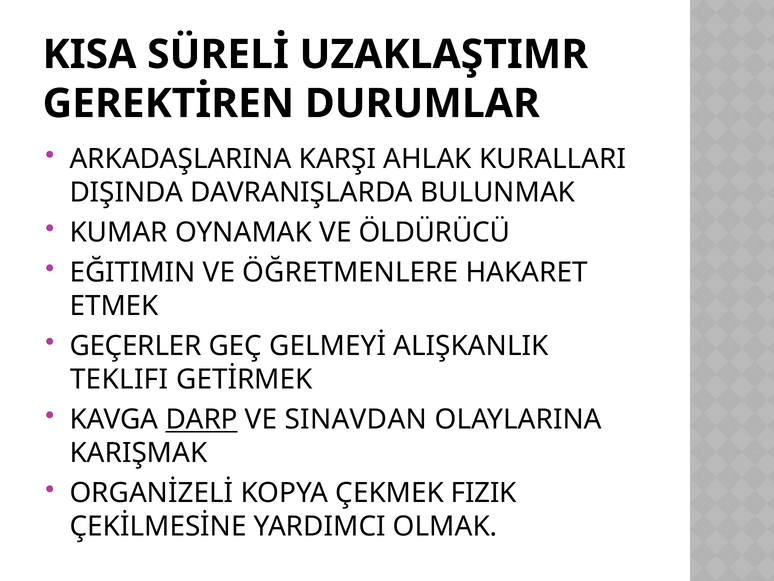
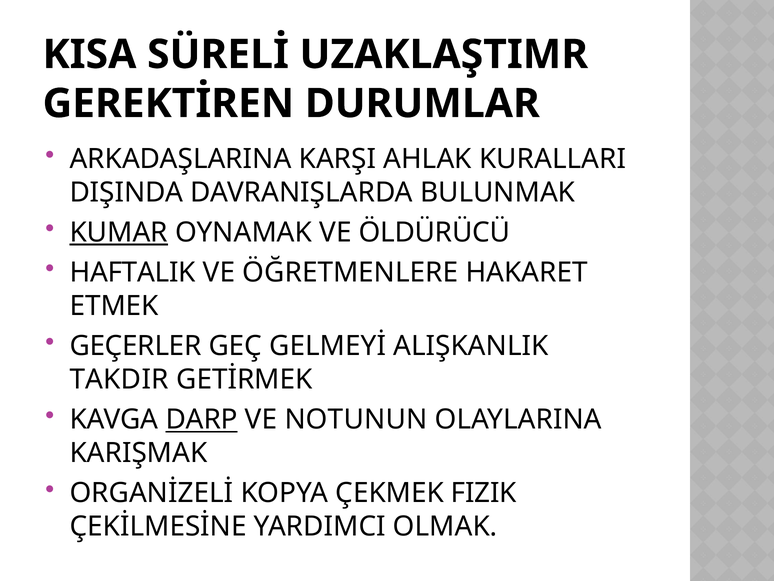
KUMAR underline: none -> present (119, 232)
EĞITIMIN: EĞITIMIN -> HAFTALIK (133, 272)
TEKLIFI: TEKLIFI -> TAKDIR (119, 379)
SINAVDAN: SINAVDAN -> NOTUNUN (356, 419)
